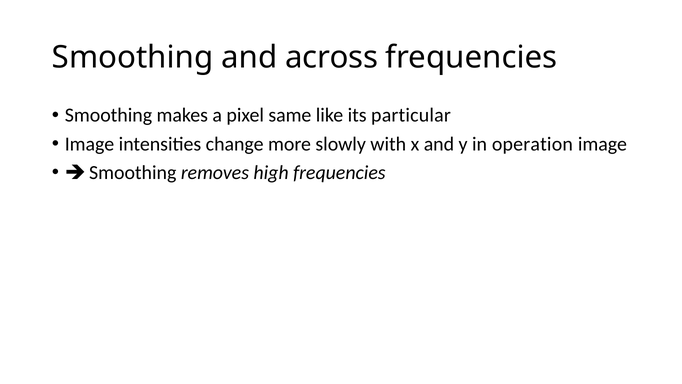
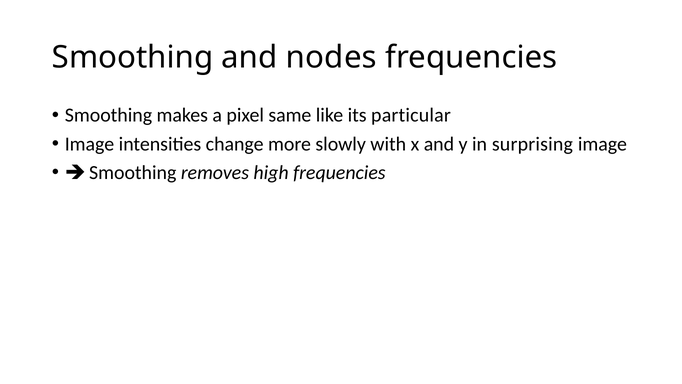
across: across -> nodes (331, 57)
operation: operation -> surprising (532, 144)
